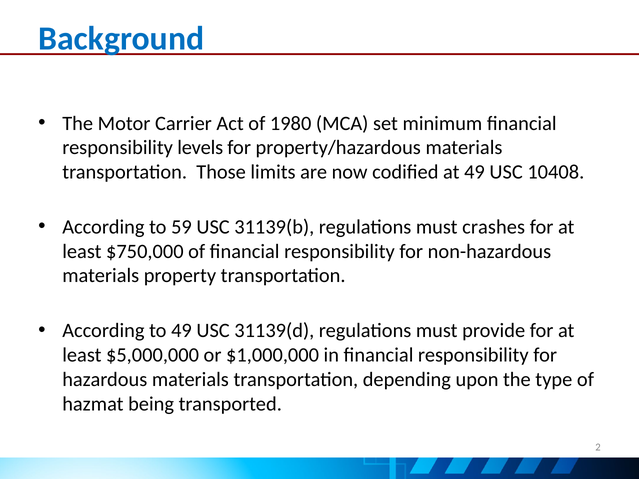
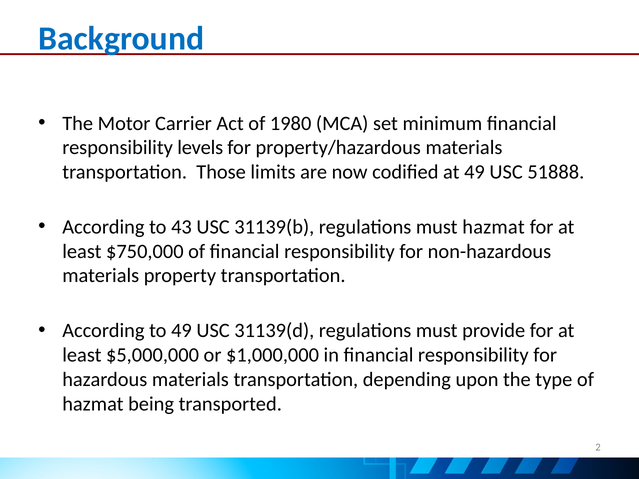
10408: 10408 -> 51888 (556, 172)
59: 59 -> 43 (181, 227)
must crashes: crashes -> hazmat (494, 227)
